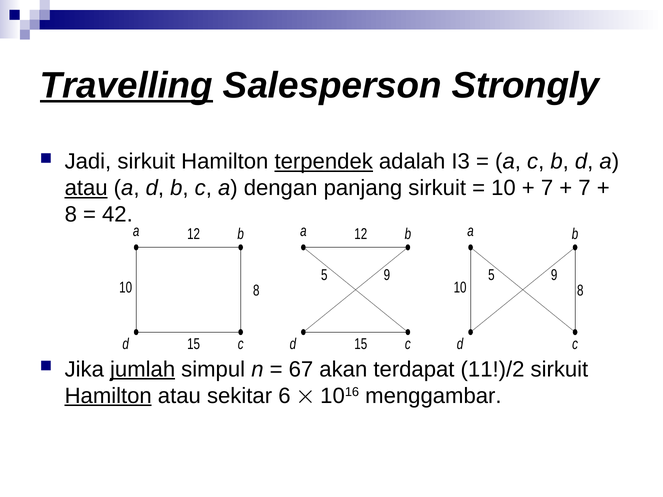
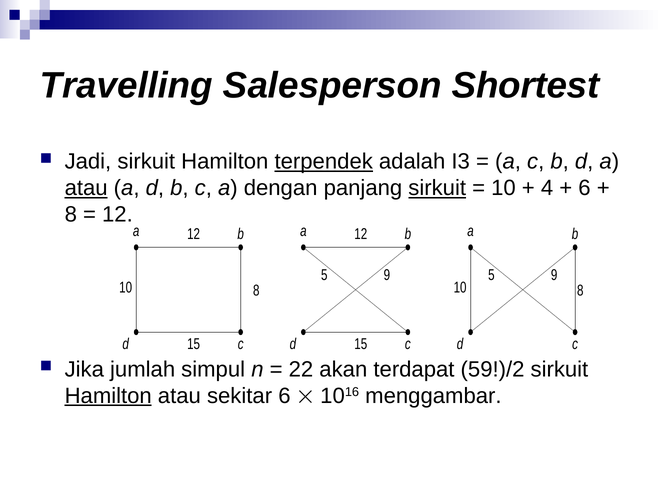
Travelling underline: present -> none (126, 85)
Strongly: Strongly -> Shortest (526, 85)
sirkuit underline: none -> present (437, 188)
7: 7 -> 4 (547, 188)
7: 7 -> 6 (585, 188)
42: 42 -> 12 (117, 215)
jumlah underline: present -> none (143, 369)
67: 67 -> 22 (301, 369)
11!)/2: 11!)/2 -> 59!)/2 (493, 369)
